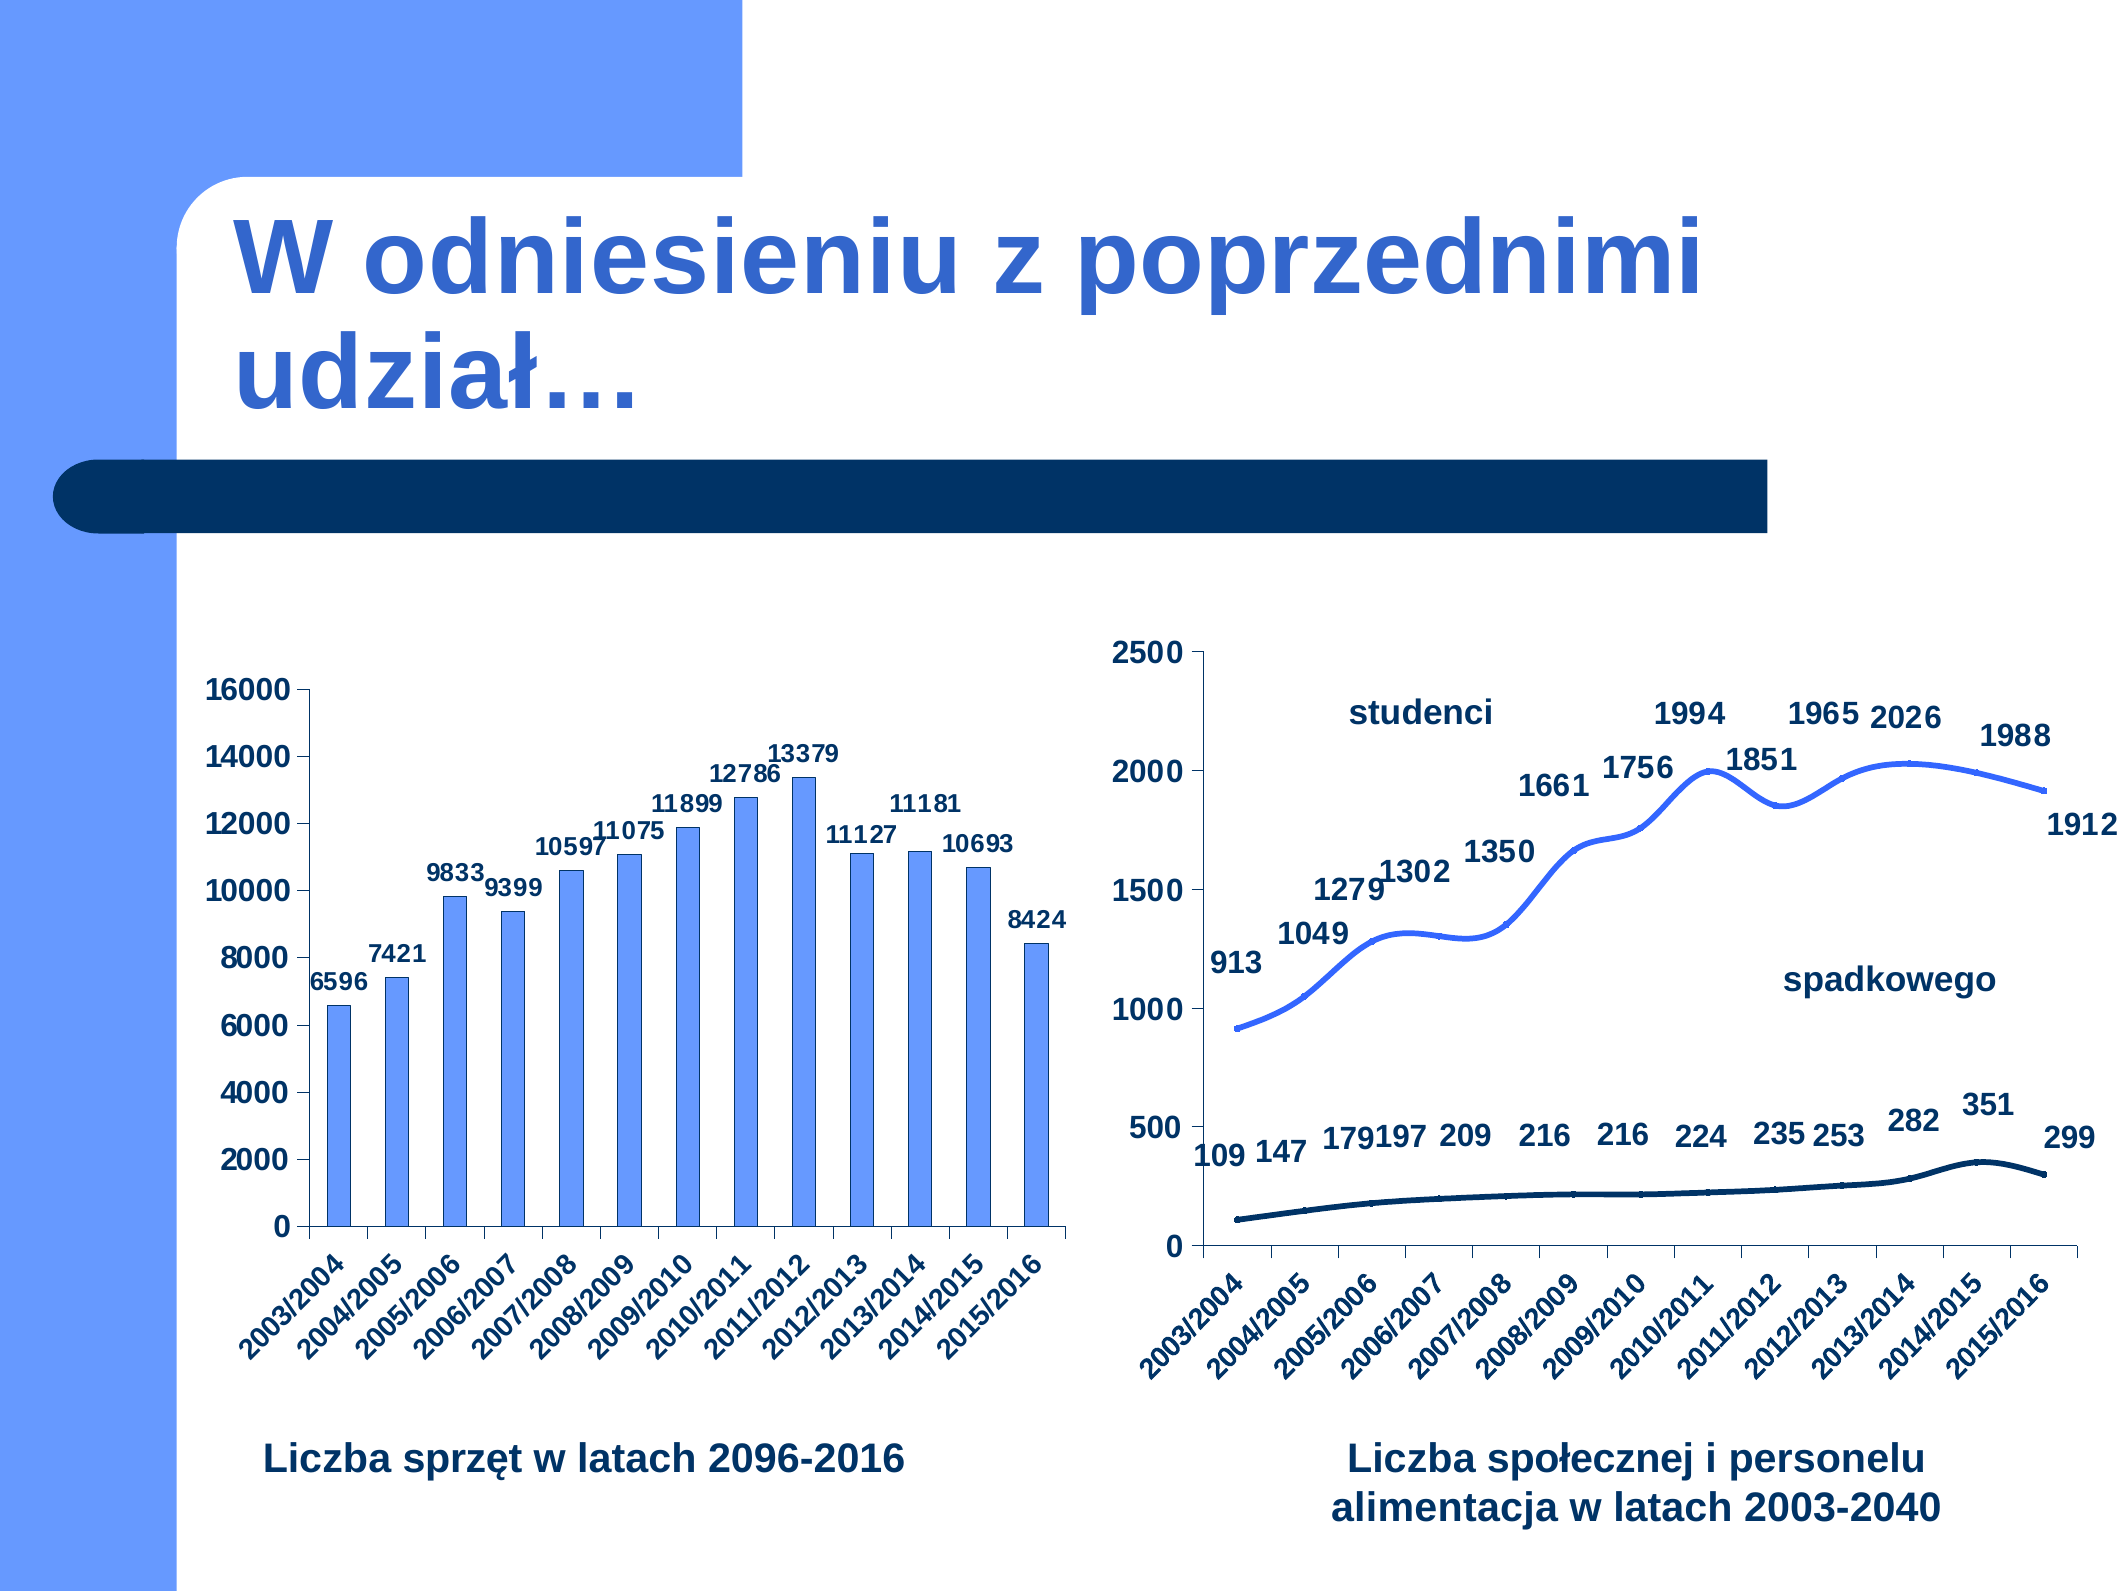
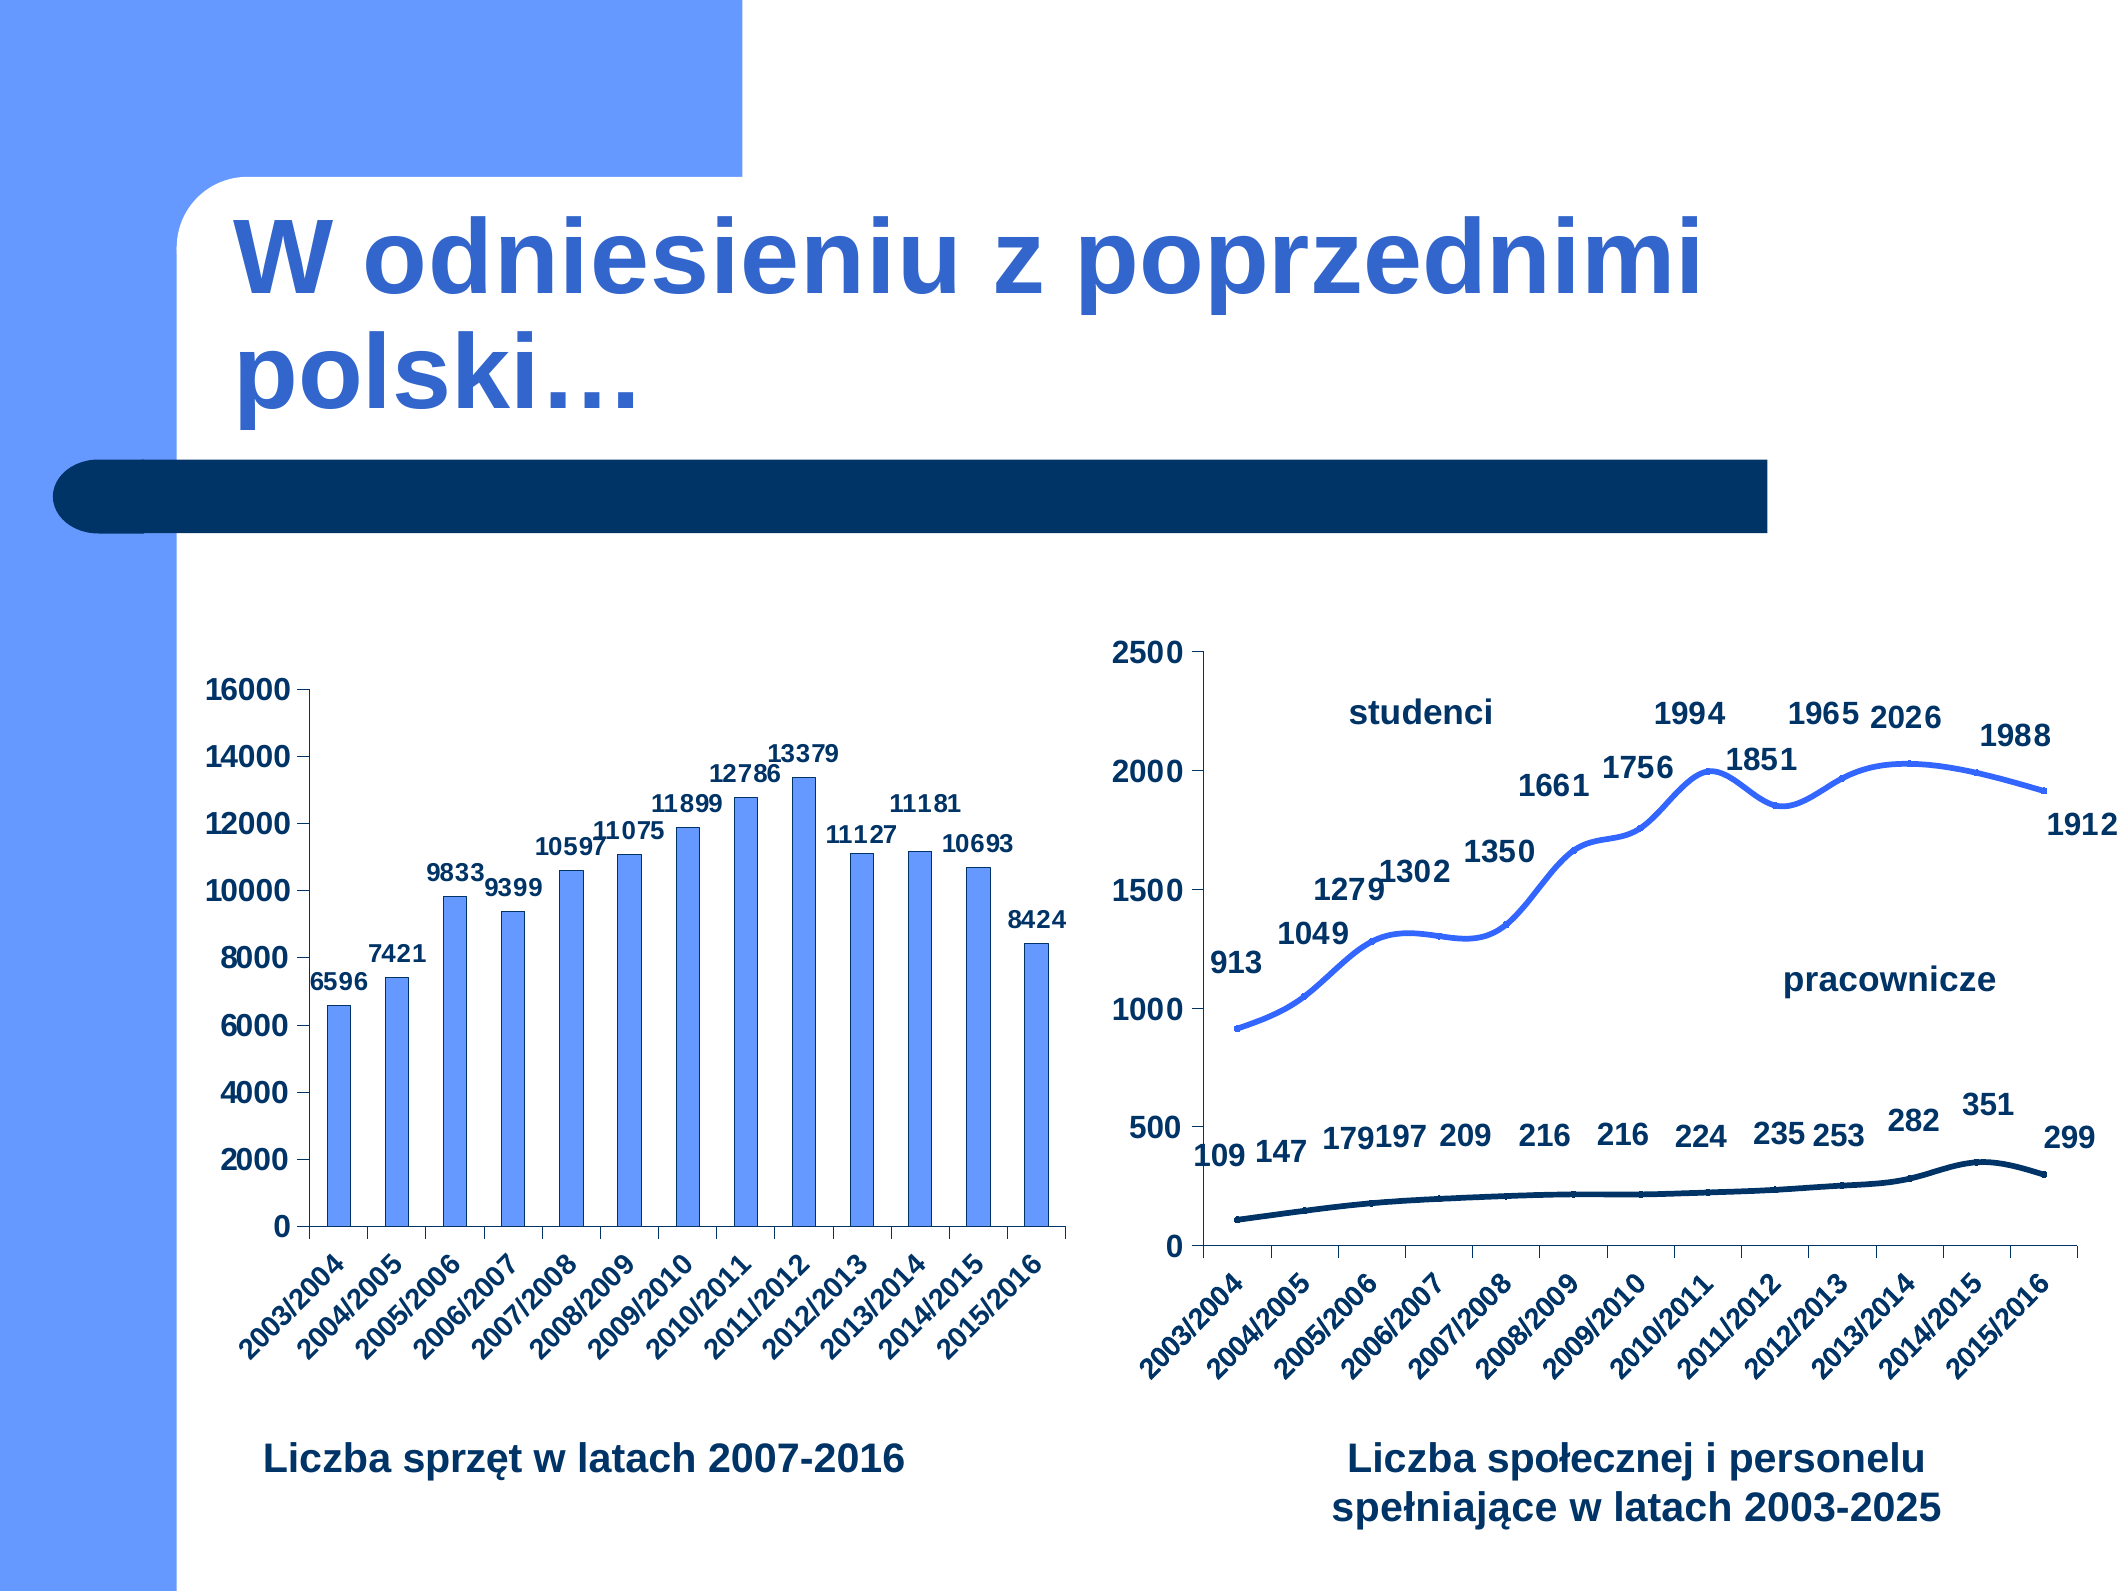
udział…: udział… -> polski… (439, 373)
spadkowego: spadkowego -> pracownicze (1890, 980)
2096-2016: 2096-2016 -> 2007-2016 (807, 1458)
alimentacja: alimentacja -> spełniające (1444, 1508)
2003-2040: 2003-2040 -> 2003-2025 (1843, 1508)
